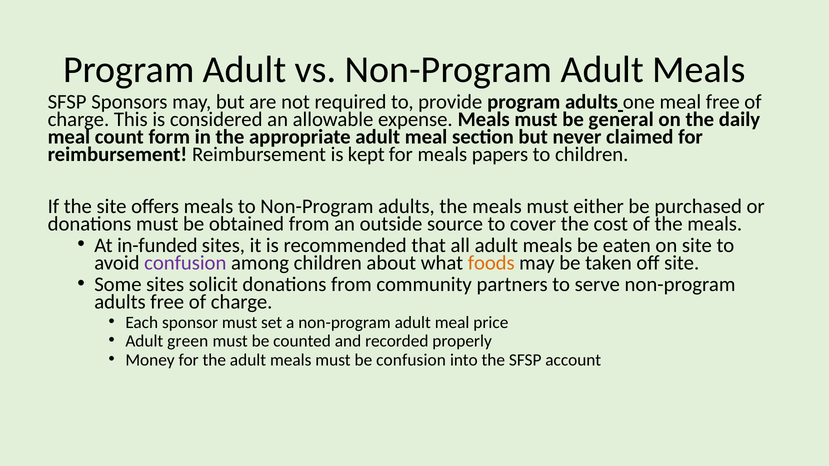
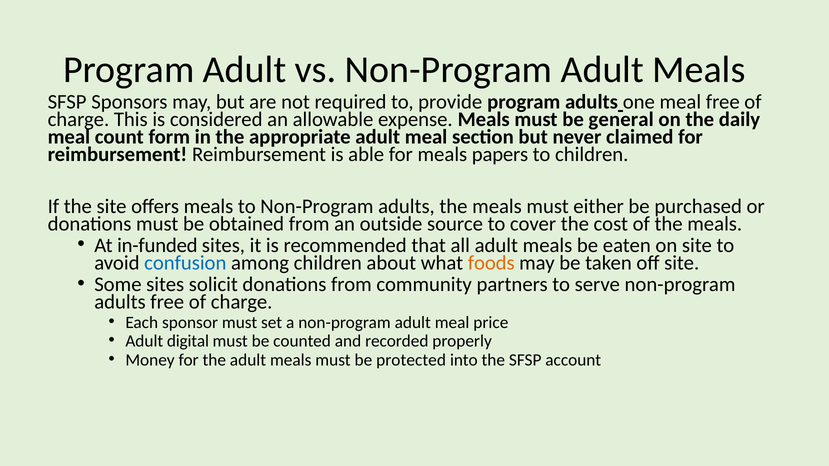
kept: kept -> able (366, 154)
confusion colour: purple -> blue (185, 263)
green: green -> digital (188, 341)
be confusion: confusion -> protected (411, 360)
